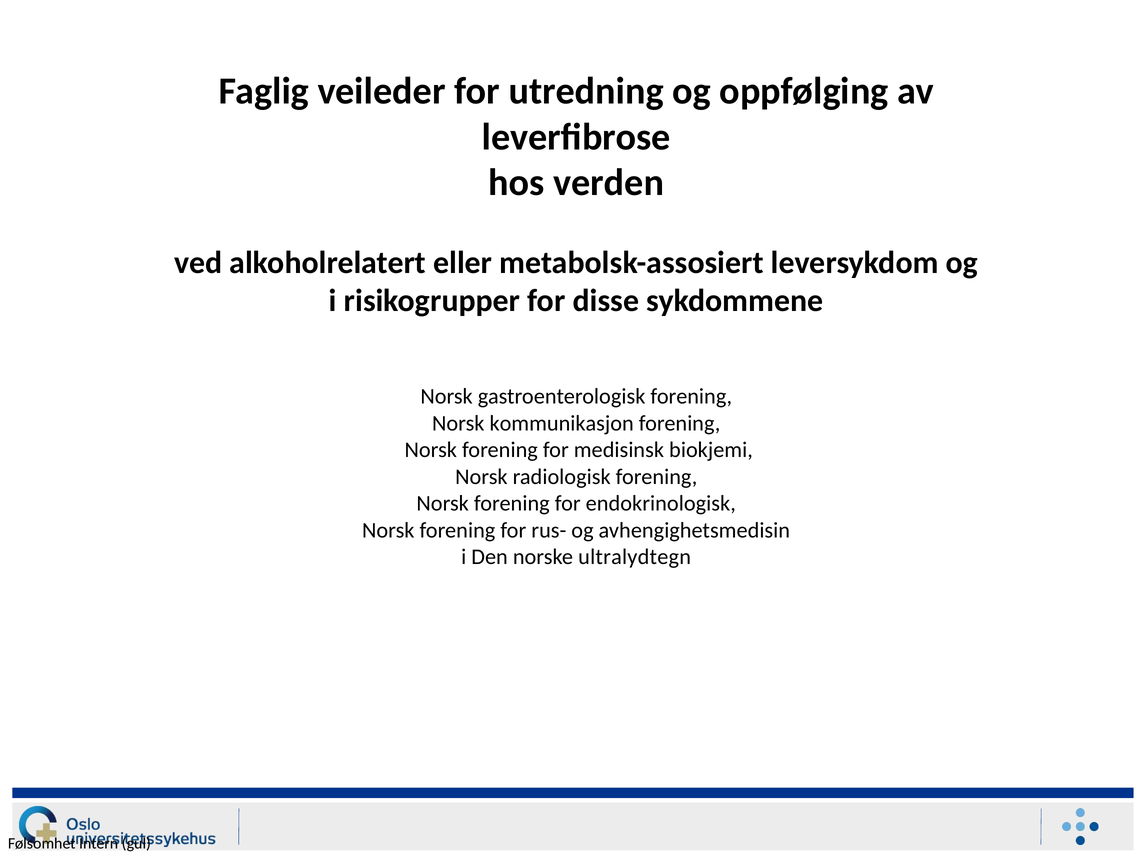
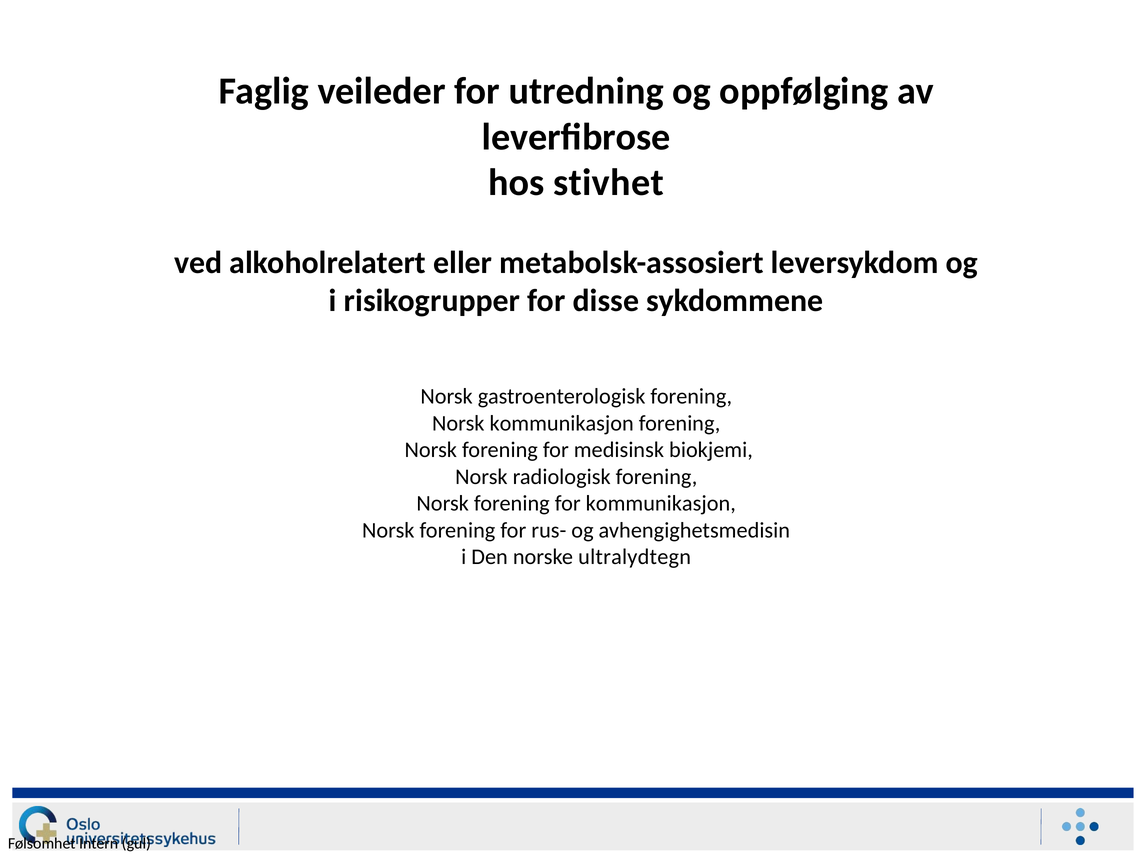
verden: verden -> stivhet (608, 183)
for endokrinologisk: endokrinologisk -> kommunikasjon (661, 503)
